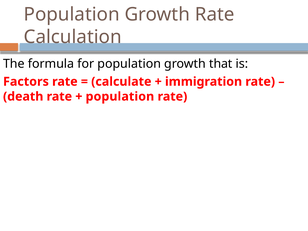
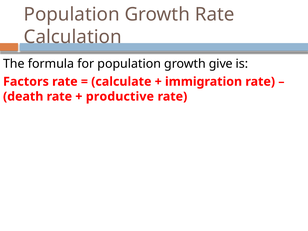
that: that -> give (221, 64)
population: population -> productive (120, 97)
